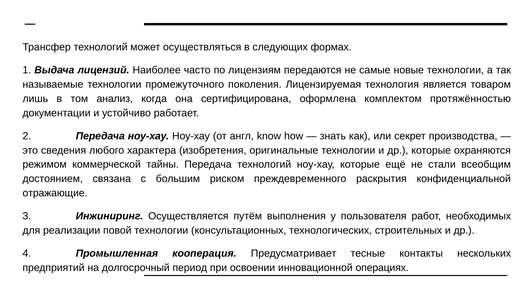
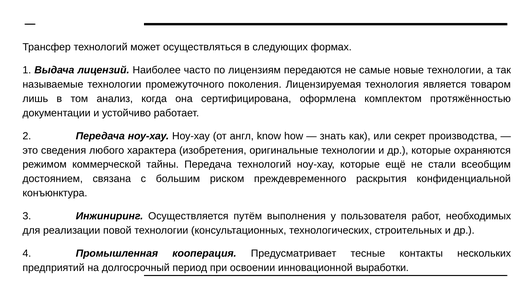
отражающие: отражающие -> конъюнктура (55, 193)
операциях: операциях -> выработки (382, 268)
